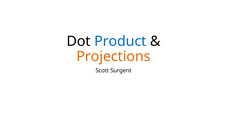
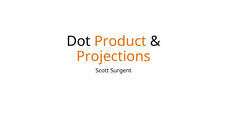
Product colour: blue -> orange (120, 41)
